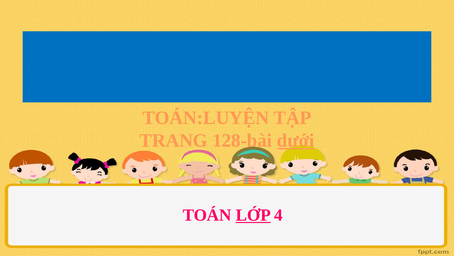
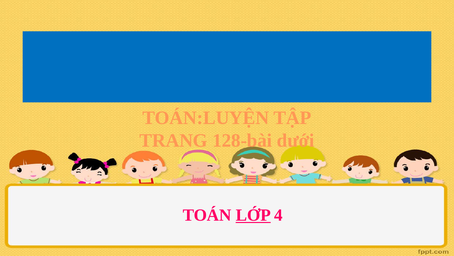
dưới underline: present -> none (296, 140)
